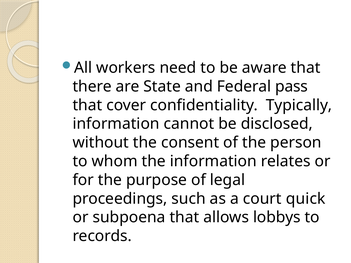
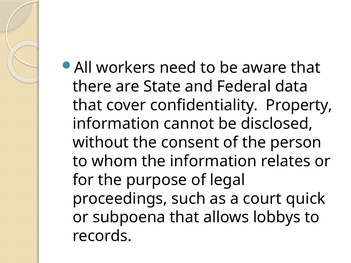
pass: pass -> data (291, 86)
Typically: Typically -> Property (299, 105)
